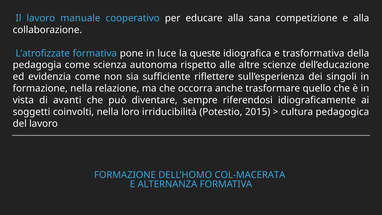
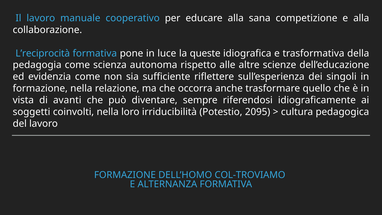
L’atrofizzate: L’atrofizzate -> L’reciprocità (43, 53)
2015: 2015 -> 2095 (258, 112)
COL-MACERATA: COL-MACERATA -> COL-TROVIAMO (250, 175)
